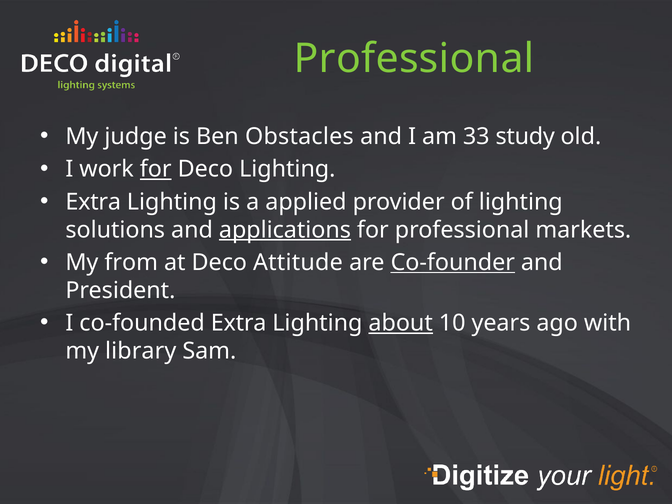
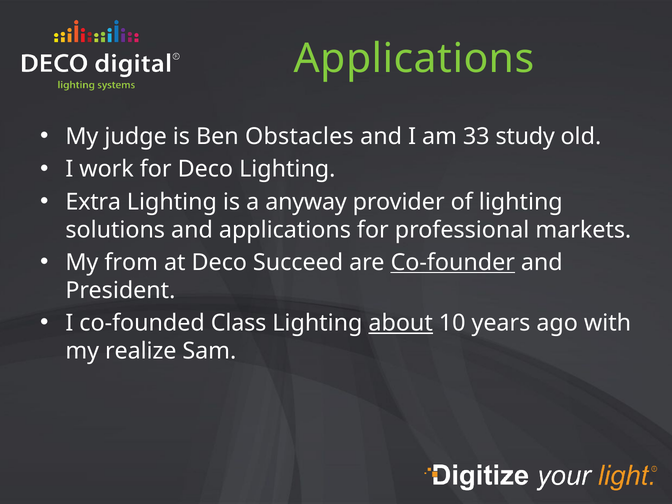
Professional: Professional -> Applications (414, 59)
for underline: present -> none (156, 169)
applied: applied -> anyway (306, 202)
applications underline: present -> none (285, 230)
Attitude: Attitude -> Succeed (298, 262)
co-founded Extra: Extra -> Class (239, 323)
library: library -> realize (141, 351)
